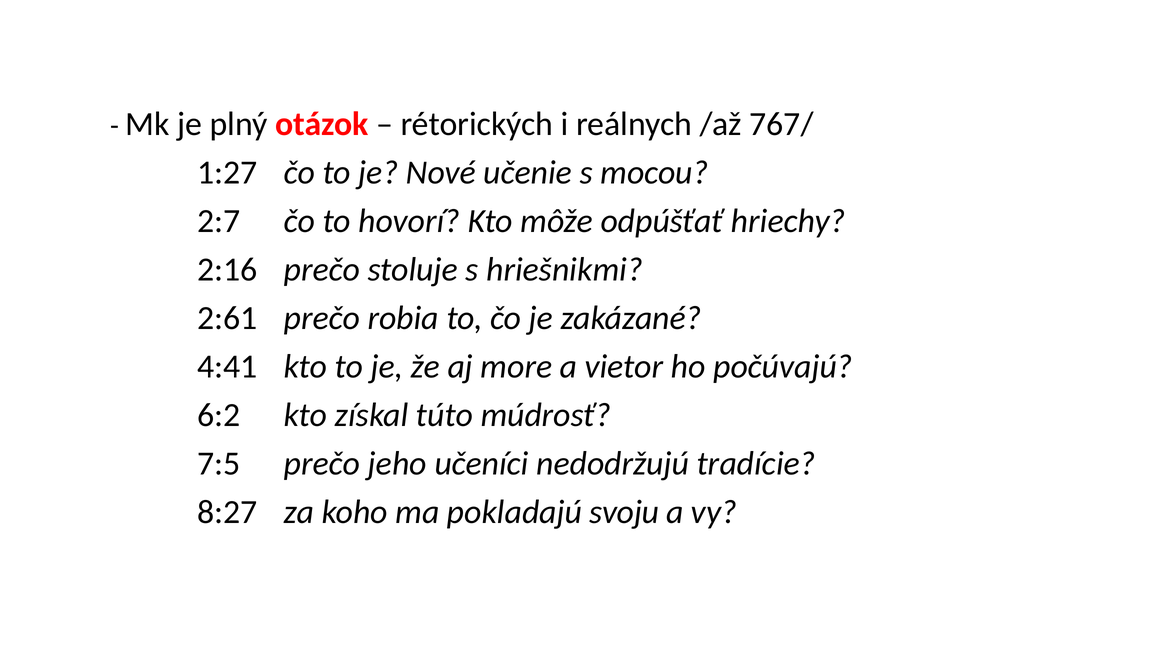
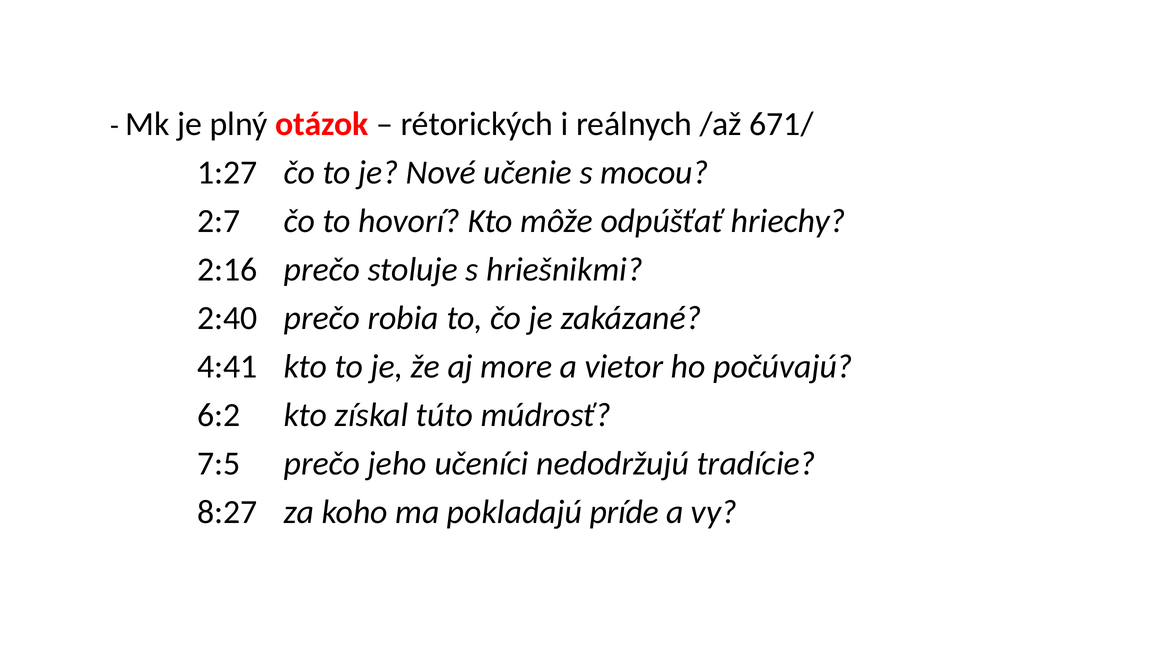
767/: 767/ -> 671/ (781, 124)
2:61: 2:61 -> 2:40 (227, 318)
svoju: svoju -> príde (624, 512)
